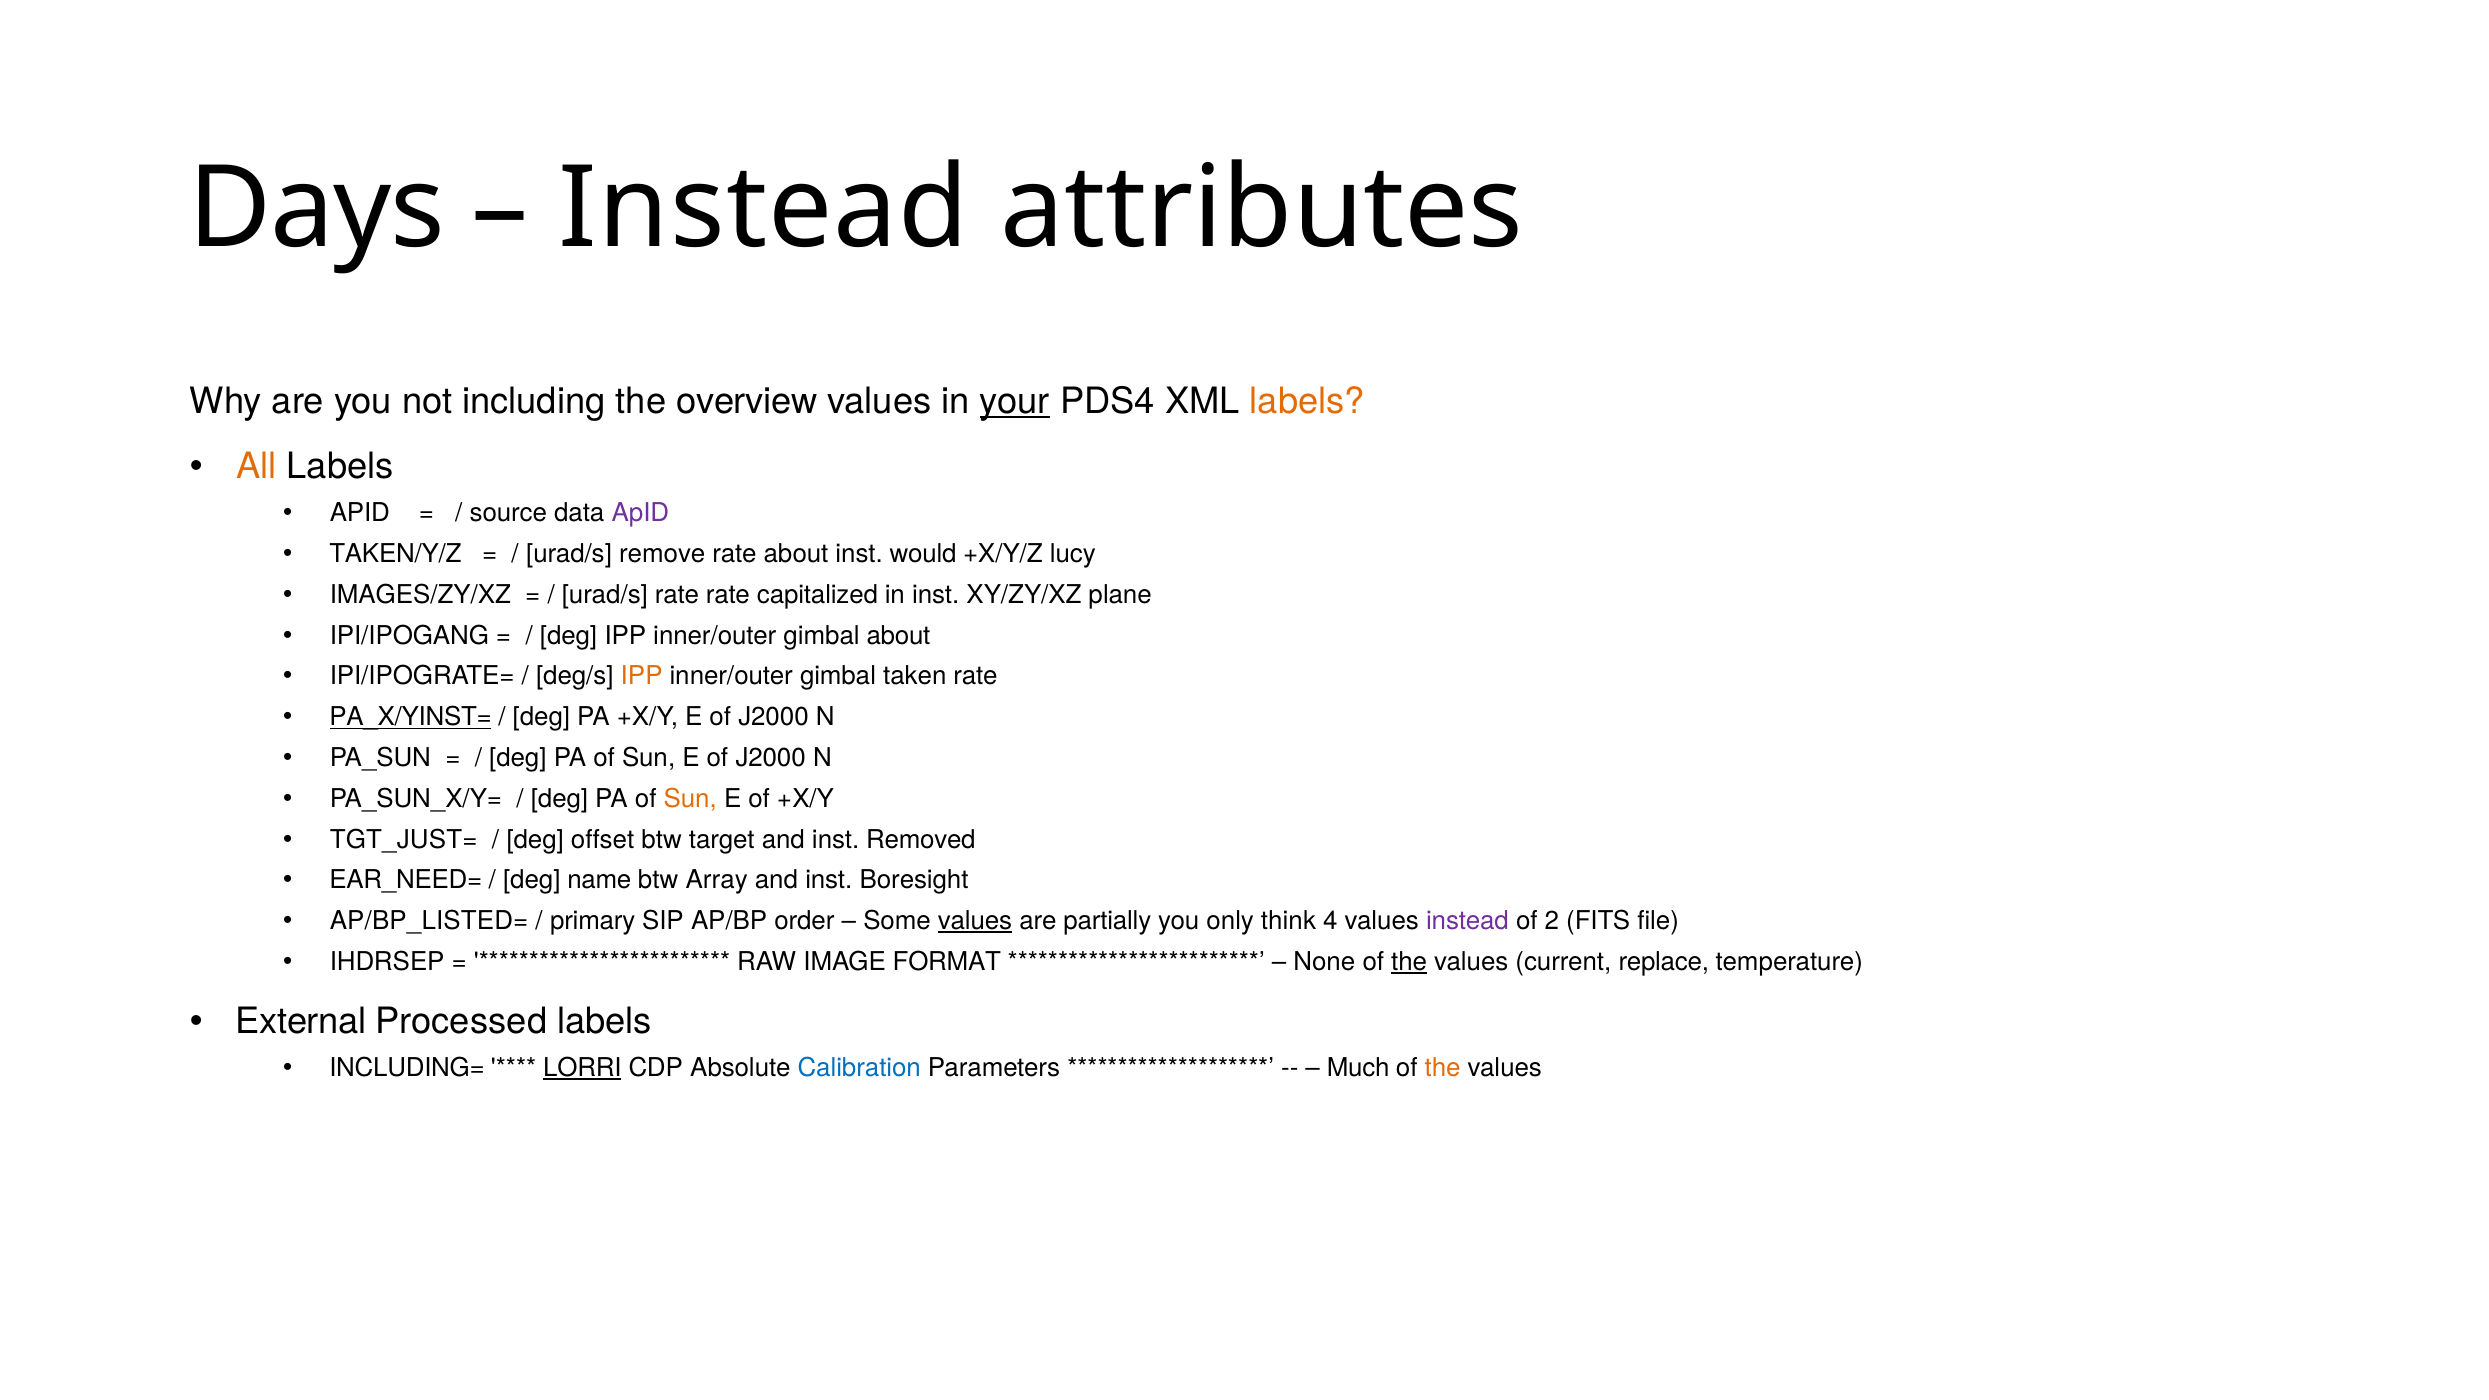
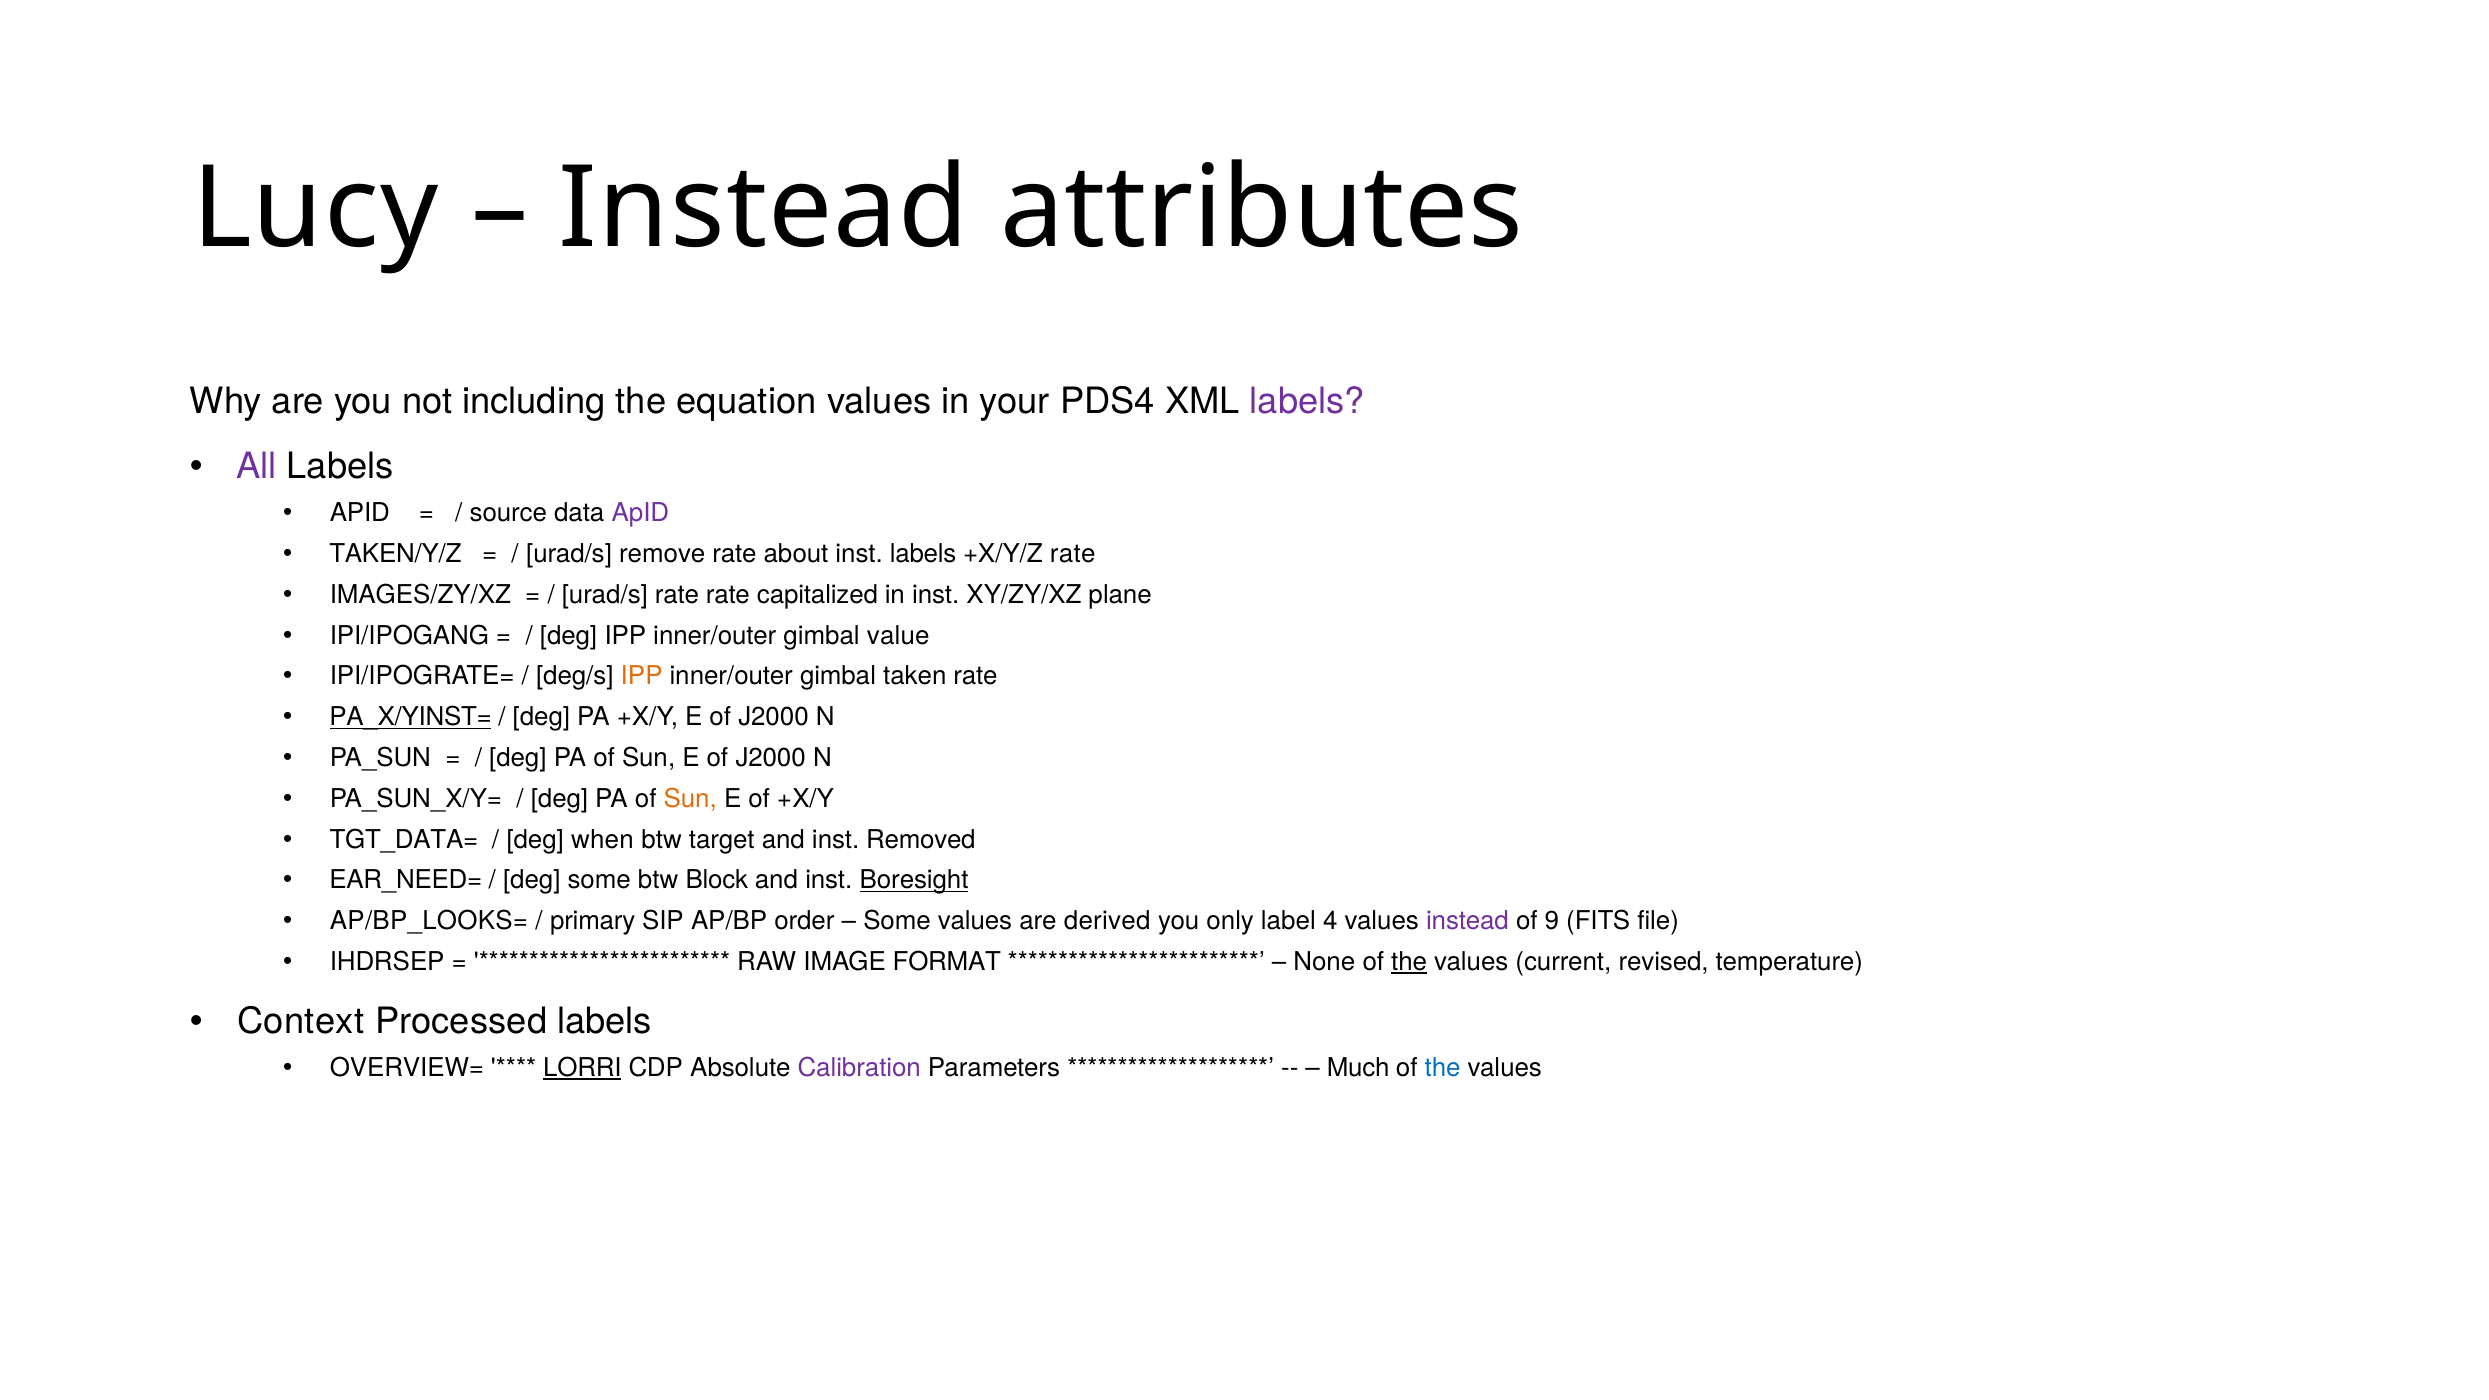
Days: Days -> Lucy (315, 209)
overview: overview -> equation (747, 401)
your underline: present -> none (1015, 401)
labels colour: orange -> purple (1307, 401)
All colour: orange -> purple (257, 467)
inst would: would -> labels (923, 554)
+X/Y/Z lucy: lucy -> rate (1073, 554)
gimbal about: about -> value (898, 636)
TGT_JUST=: TGT_JUST= -> TGT_DATA= (404, 840)
offset: offset -> when (602, 840)
deg name: name -> some (599, 880)
Array: Array -> Block (717, 880)
Boresight underline: none -> present (914, 880)
AP/BP_LISTED=: AP/BP_LISTED= -> AP/BP_LOOKS= (429, 921)
values underline: present -> none (975, 921)
partially: partially -> derived (1107, 921)
think: think -> label (1288, 921)
2: 2 -> 9 (1552, 921)
replace: replace -> revised (1664, 962)
External: External -> Context (301, 1021)
INCLUDING=: INCLUDING= -> OVERVIEW= (407, 1068)
Calibration colour: blue -> purple (859, 1068)
the colour: orange -> blue (1443, 1068)
